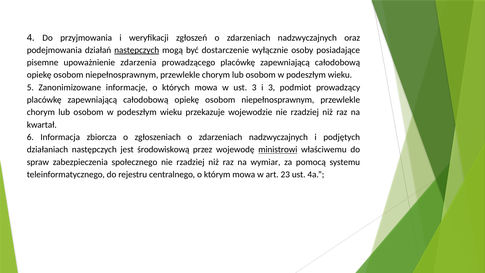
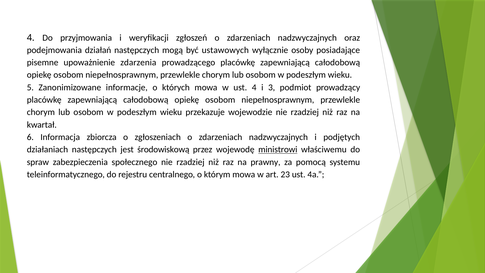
następczych underline: present -> none (137, 50)
dostarczenie: dostarczenie -> ustawowych (225, 50)
ust 3: 3 -> 4 (254, 87)
wymiar: wymiar -> prawny (266, 162)
